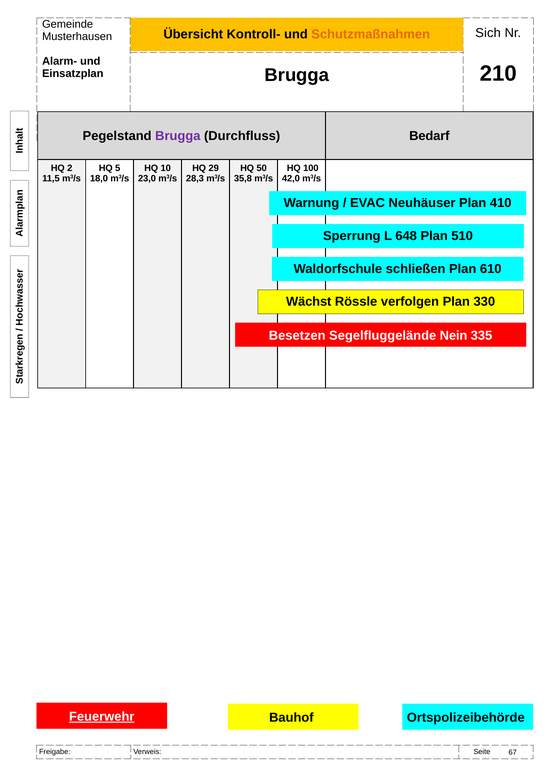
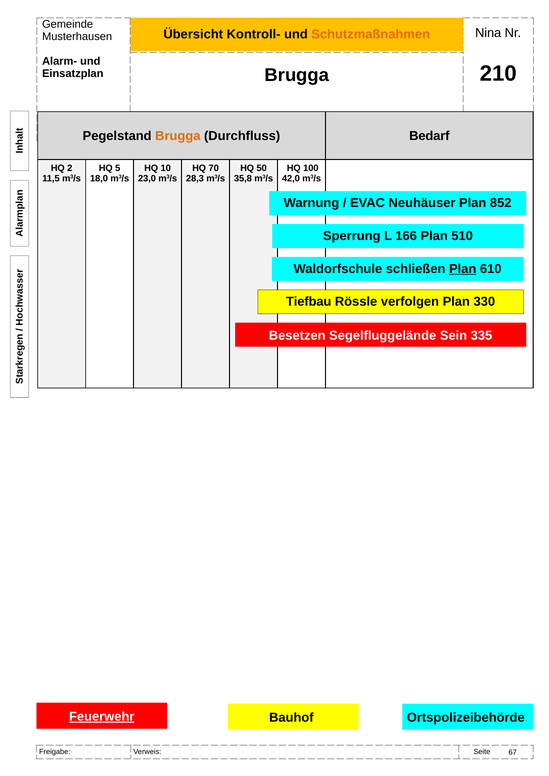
Sich: Sich -> Nina (488, 33)
Brugga colour: purple -> orange (178, 136)
29: 29 -> 70 (214, 168)
410: 410 -> 852 (501, 203)
648: 648 -> 166 (406, 236)
Plan underline: none -> present (463, 269)
Wächst: Wächst -> Tiefbau (309, 302)
Nein: Nein -> Sein (453, 336)
